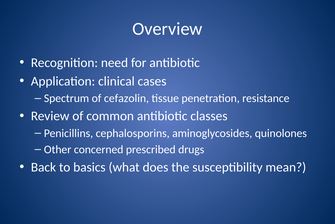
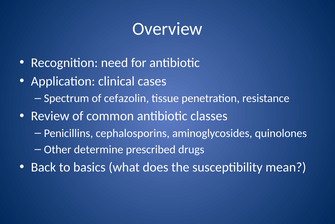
concerned: concerned -> determine (99, 149)
